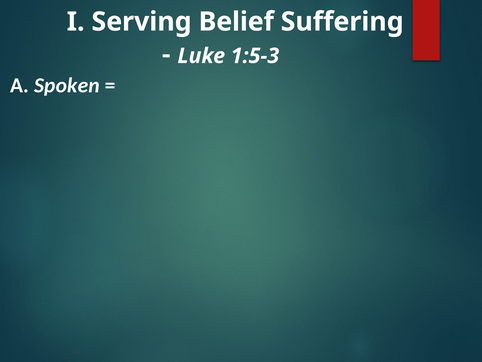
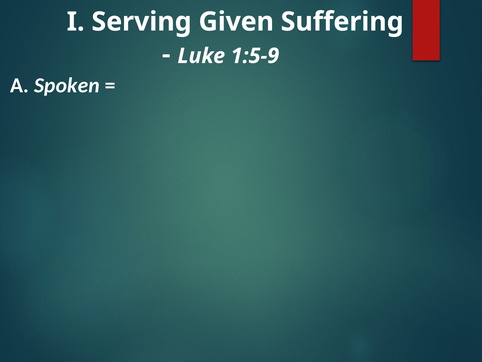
Belief: Belief -> Given (236, 22)
1:5-3: 1:5-3 -> 1:5-9 (255, 56)
